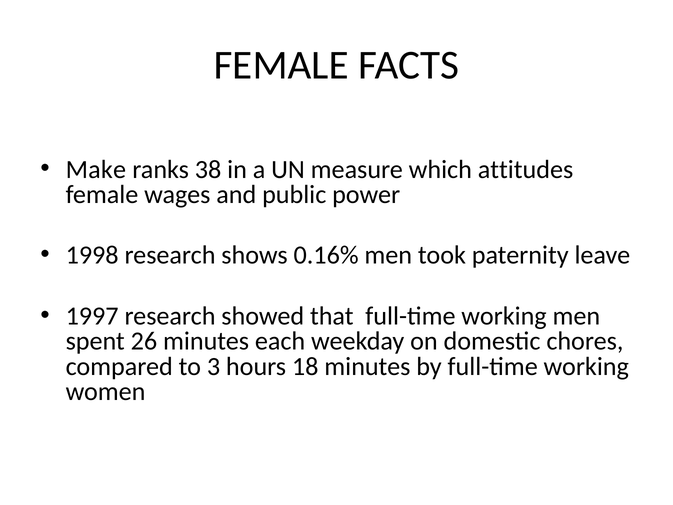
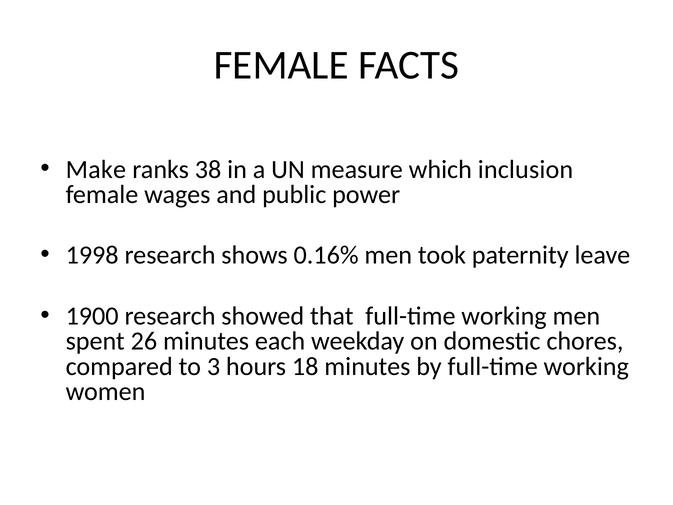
attitudes: attitudes -> inclusion (525, 169)
1997: 1997 -> 1900 (92, 316)
